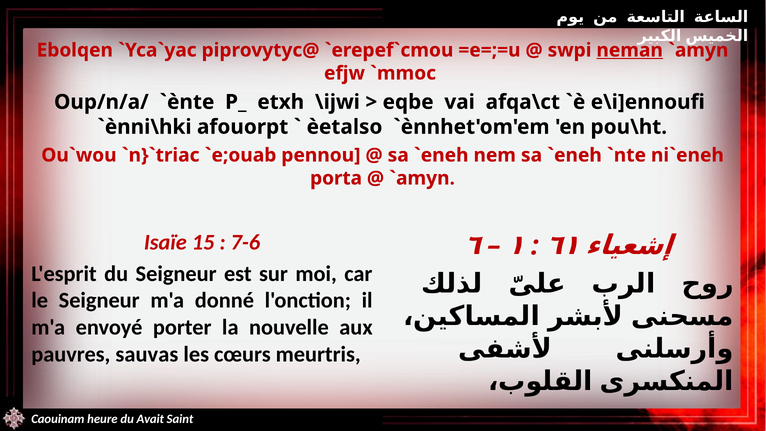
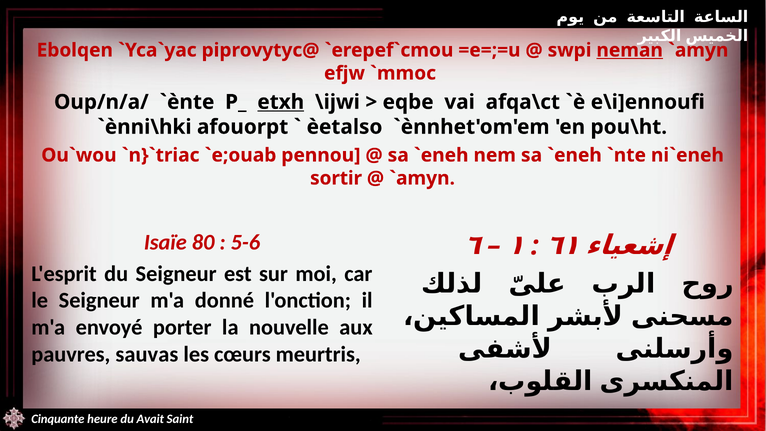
etxh underline: none -> present (281, 102)
porta: porta -> sortir (336, 178)
15: 15 -> 80 (203, 242)
7-6: 7-6 -> 5-6 (245, 242)
Caouinam: Caouinam -> Cinquante (58, 419)
